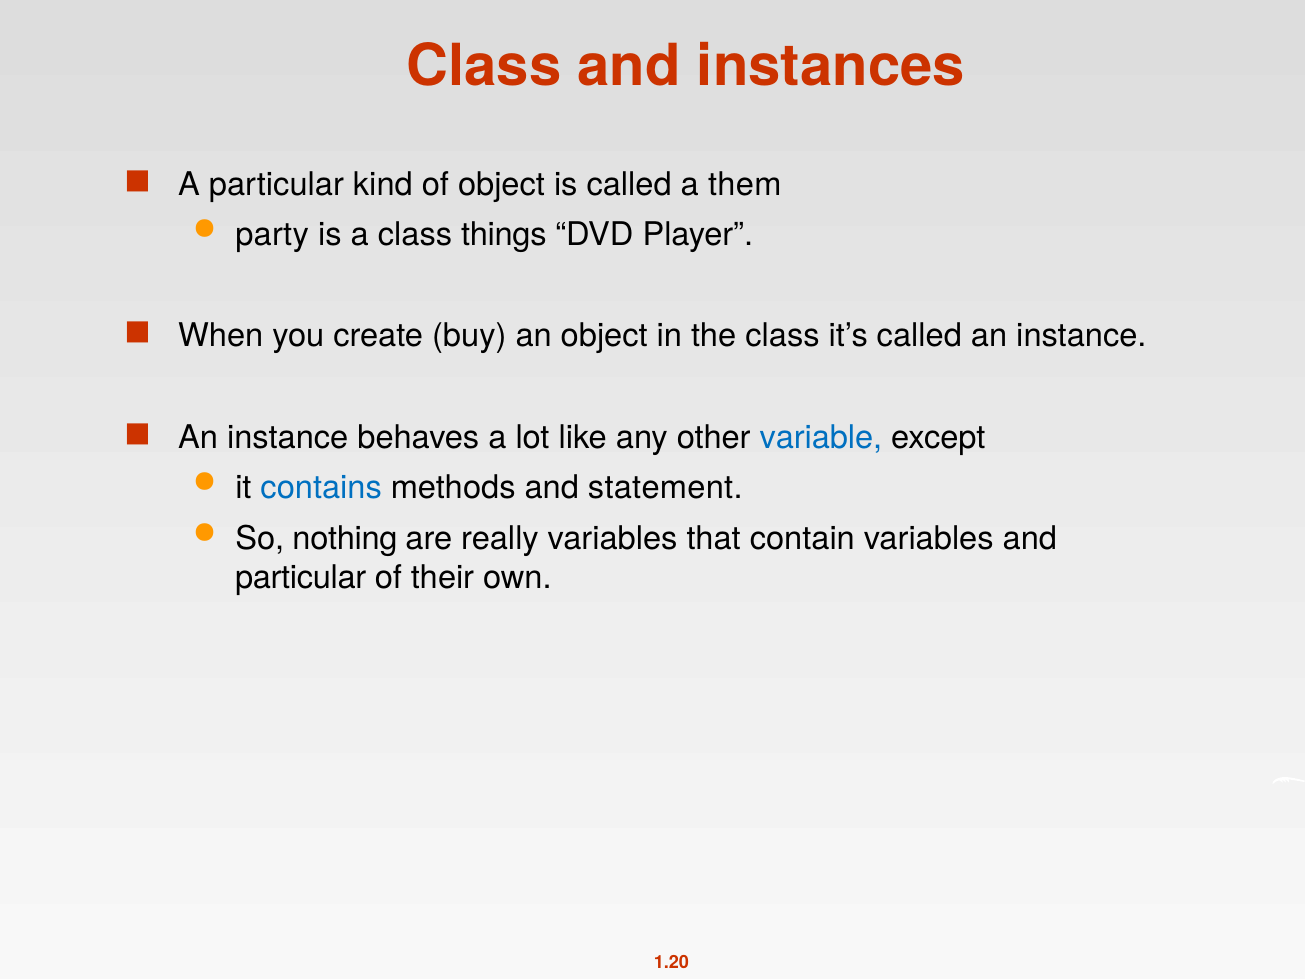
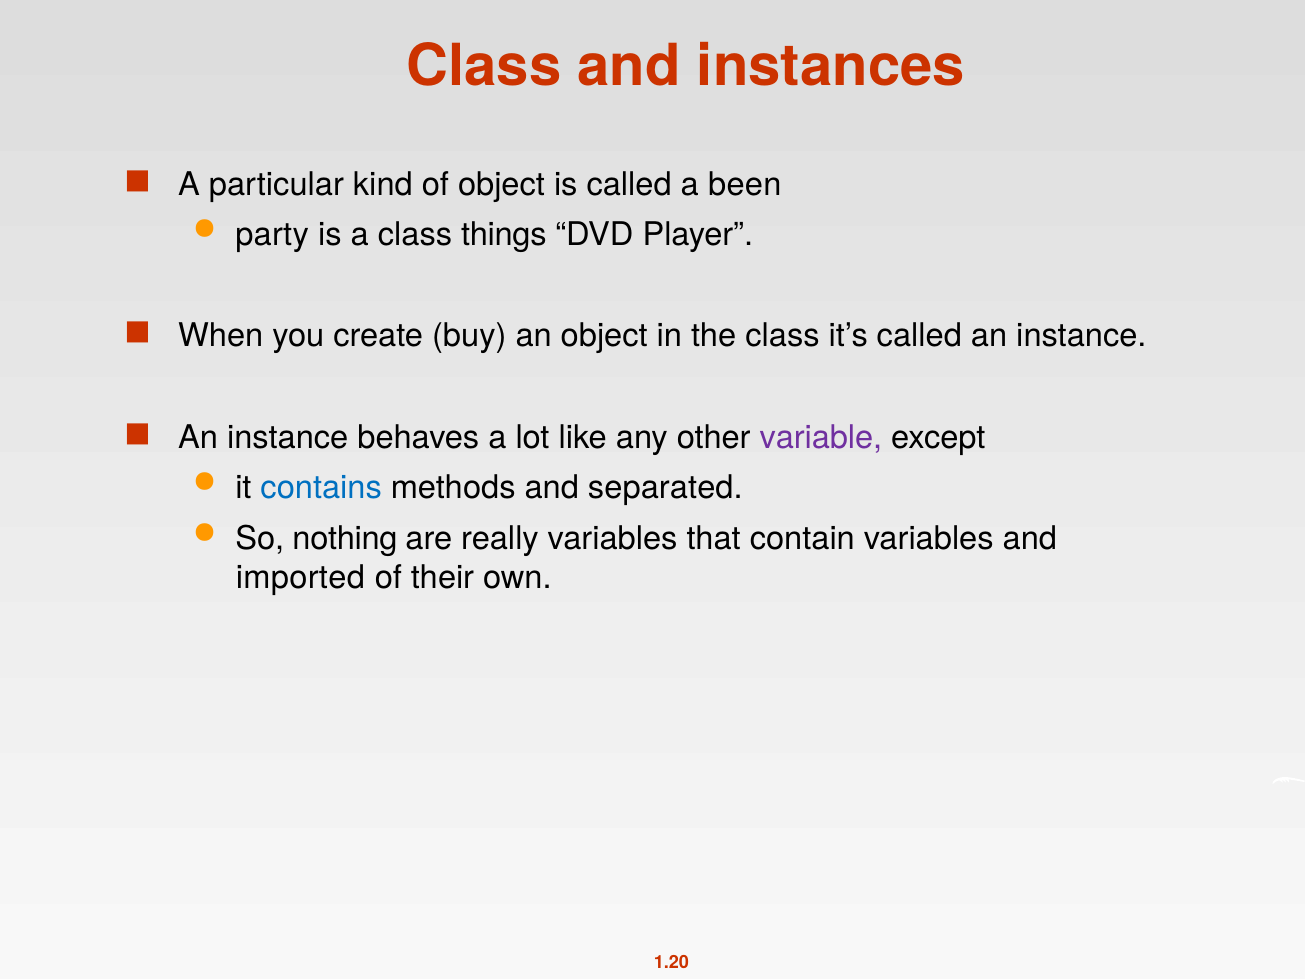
them: them -> been (745, 184)
variable colour: blue -> purple (821, 437)
statement: statement -> separated (665, 488)
particular: particular -> imported (300, 578)
